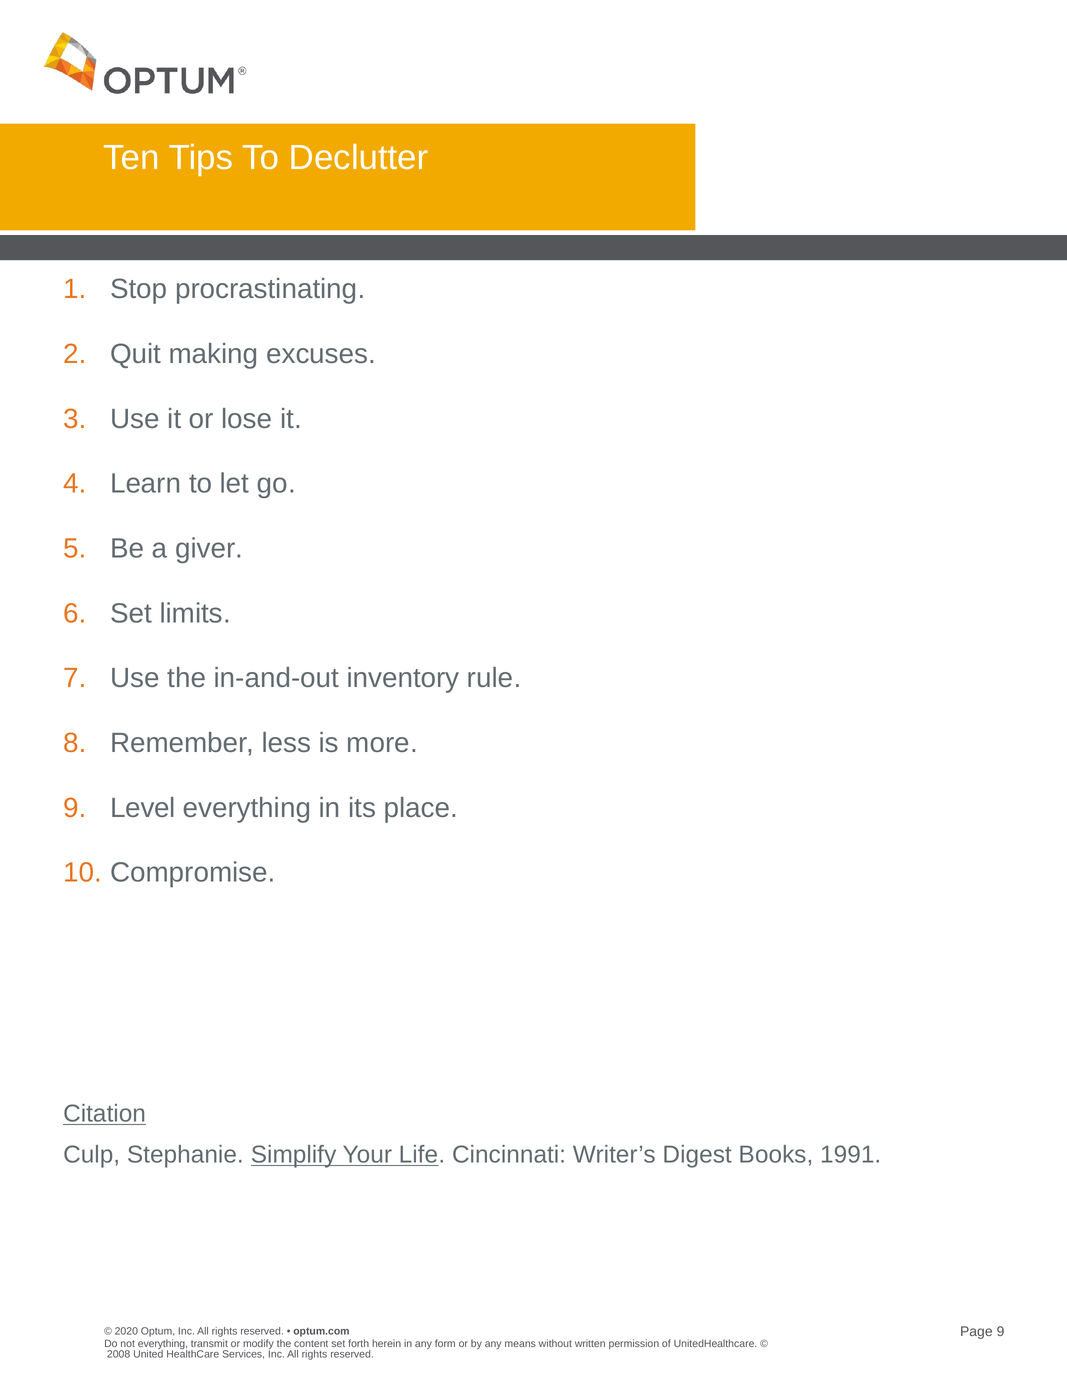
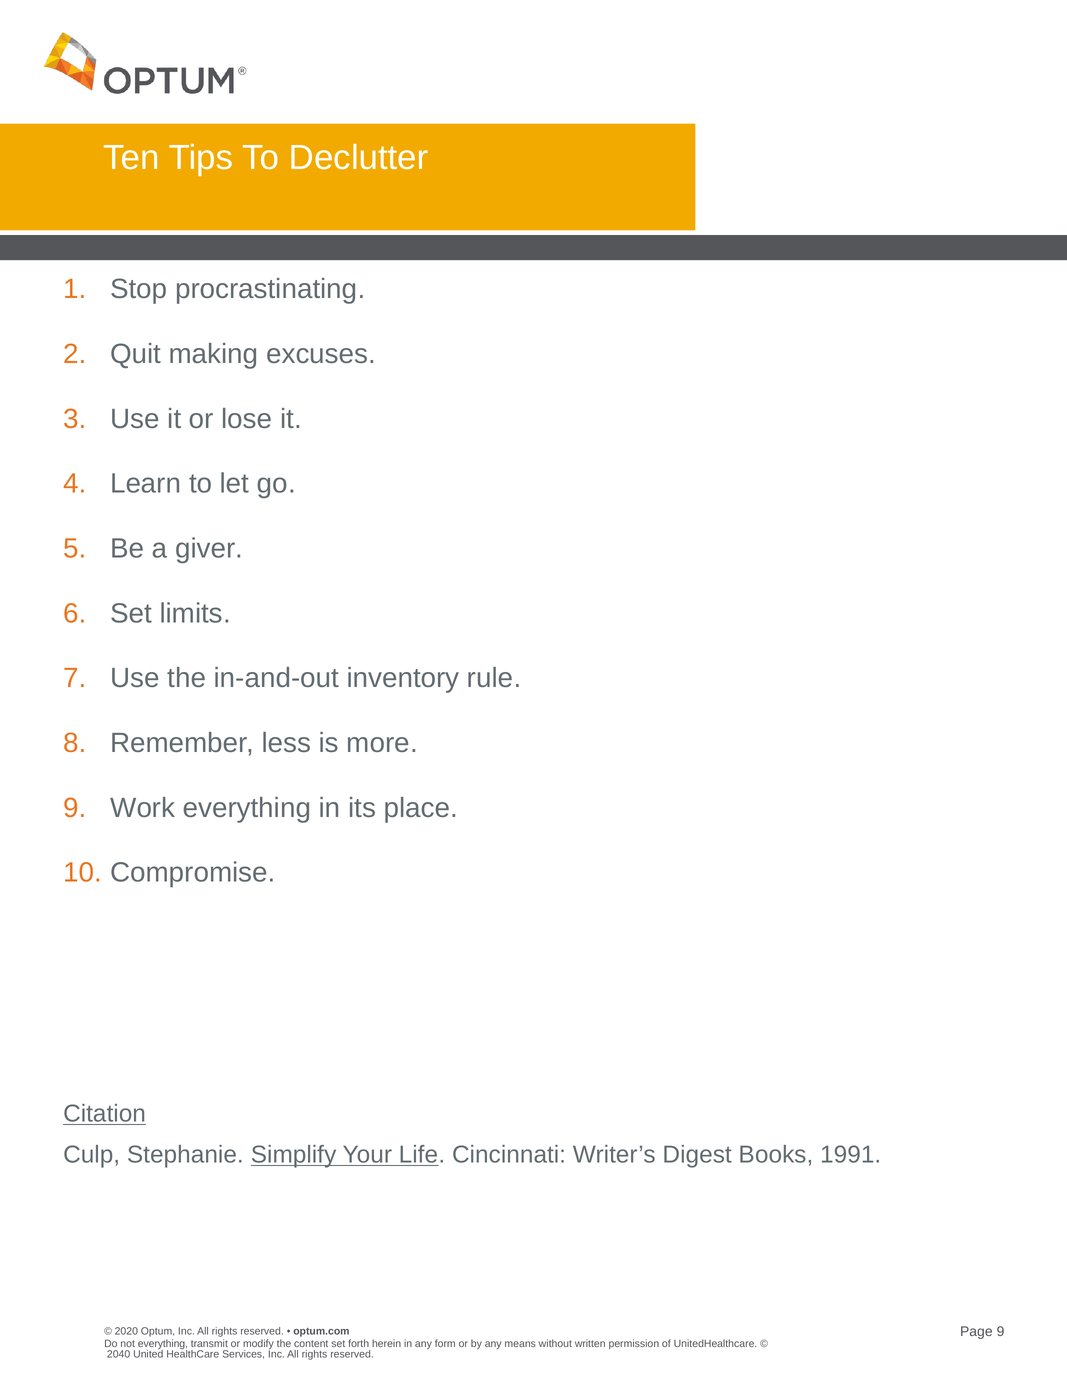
Level: Level -> Work (143, 808)
2008: 2008 -> 2040 (119, 1354)
